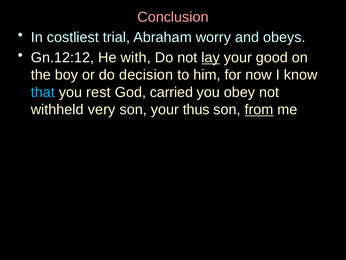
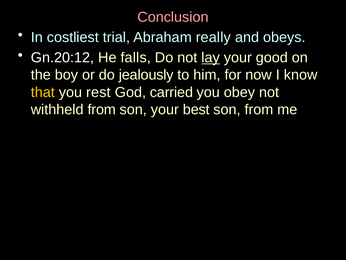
worry: worry -> really (213, 37)
Gn.12:12: Gn.12:12 -> Gn.20:12 (62, 58)
with: with -> falls (136, 58)
decision: decision -> jealously (146, 75)
that colour: light blue -> yellow (43, 92)
withheld very: very -> from (102, 109)
thus: thus -> best (196, 109)
from underline: present -> none (259, 109)
